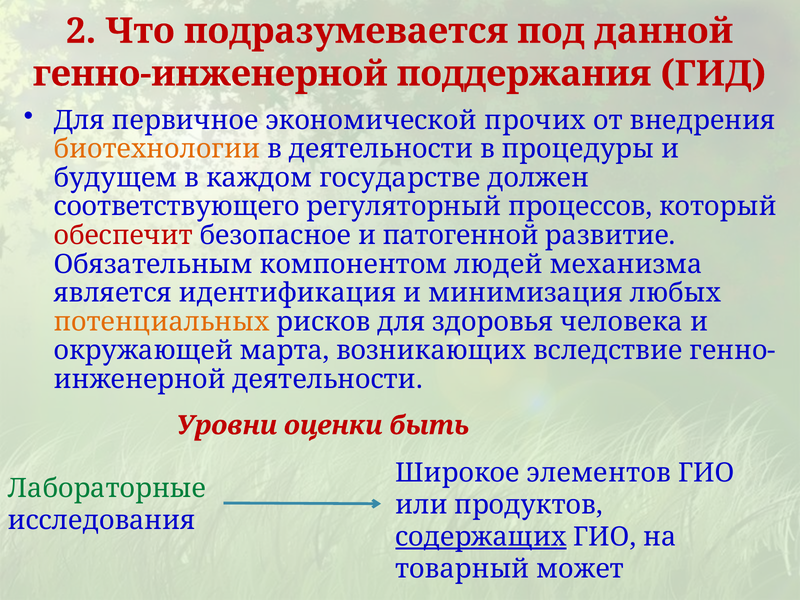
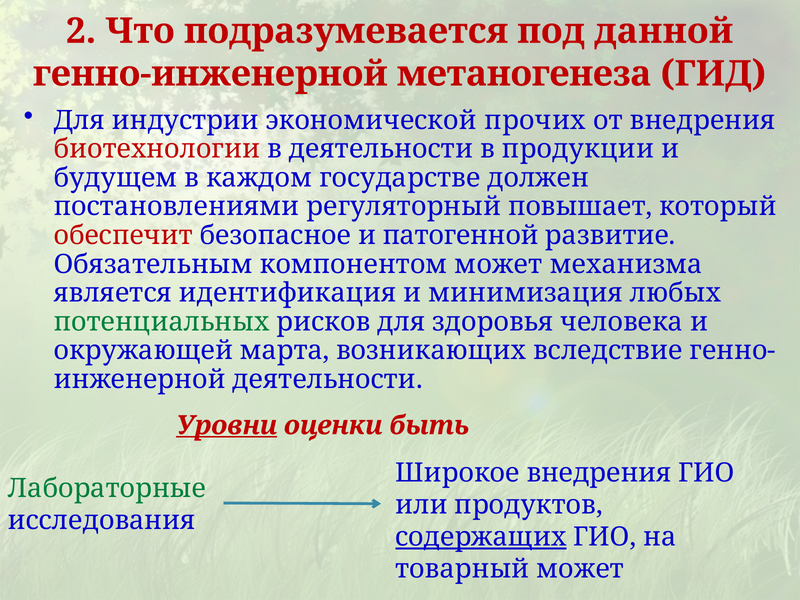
поддержания: поддержания -> метаногенеза (524, 74)
первичное: первичное -> индустрии (185, 120)
биотехнологии colour: orange -> red (157, 149)
процедуры: процедуры -> продукции (578, 149)
соответствующего: соответствующего -> постановлениями (177, 207)
процессов: процессов -> повышает (580, 207)
компонентом людей: людей -> может (498, 264)
потенциальных colour: orange -> green (162, 322)
Уровни underline: none -> present (227, 425)
Широкое элементов: элементов -> внедрения (599, 473)
